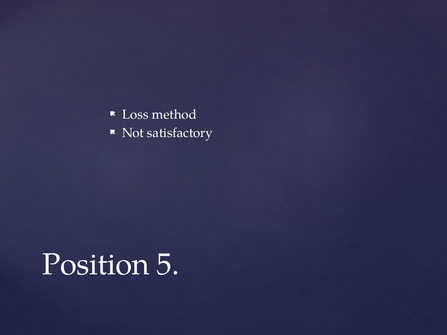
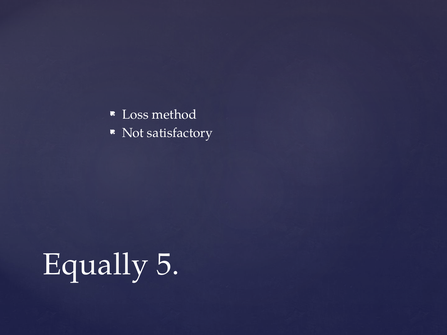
Position: Position -> Equally (96, 265)
